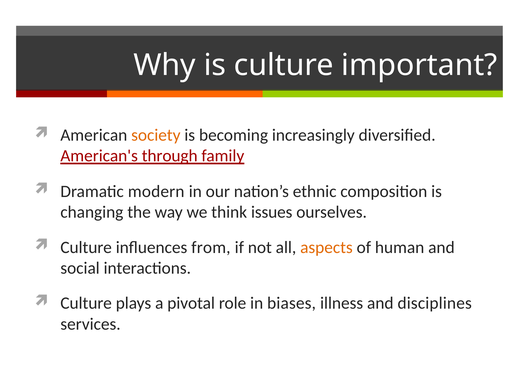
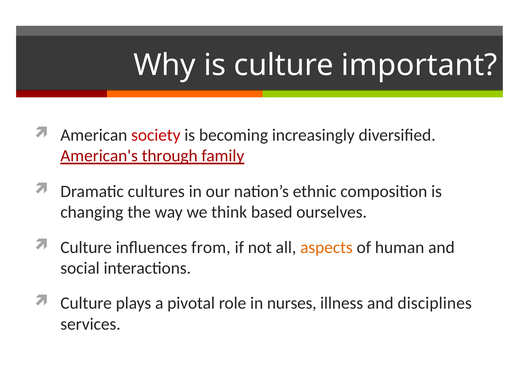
society colour: orange -> red (156, 135)
modern: modern -> cultures (156, 192)
issues: issues -> based (272, 212)
biases: biases -> nurses (292, 303)
